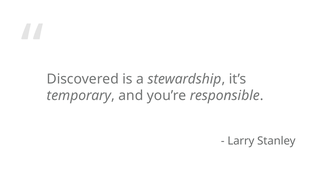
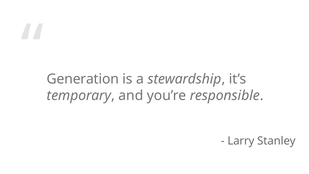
Discovered: Discovered -> Generation (83, 79)
